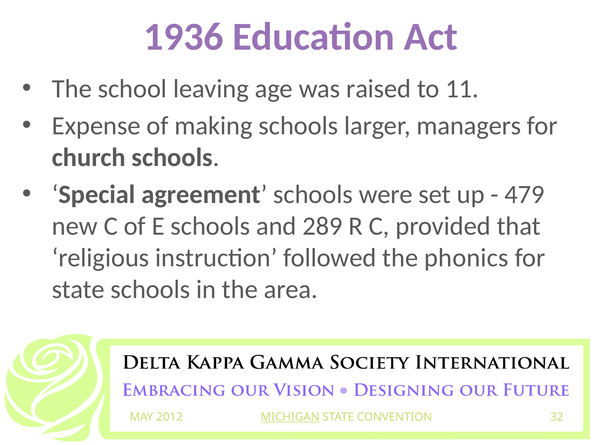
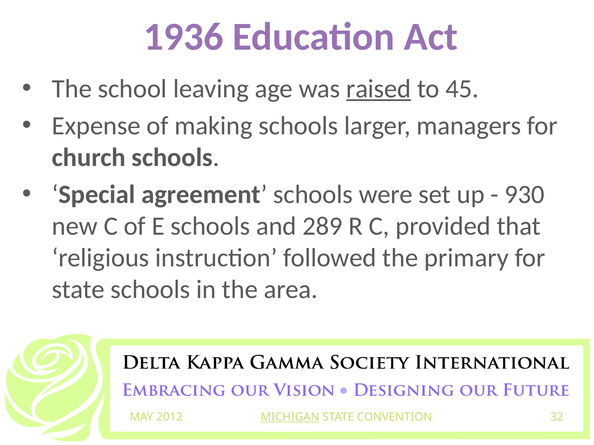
raised underline: none -> present (379, 89)
11: 11 -> 45 (462, 89)
479: 479 -> 930 (525, 195)
phonics: phonics -> primary (466, 258)
